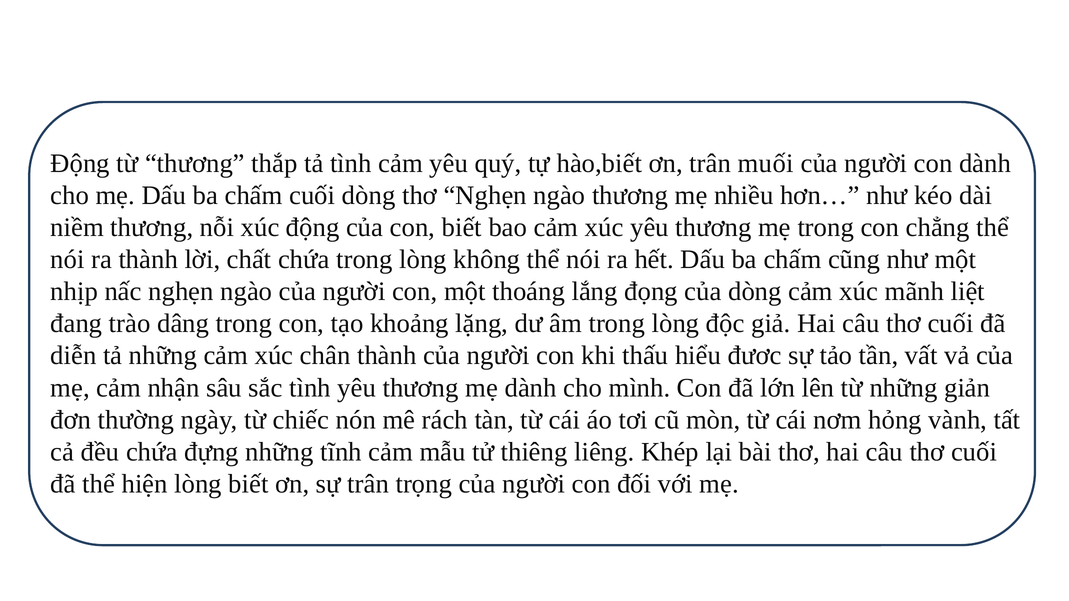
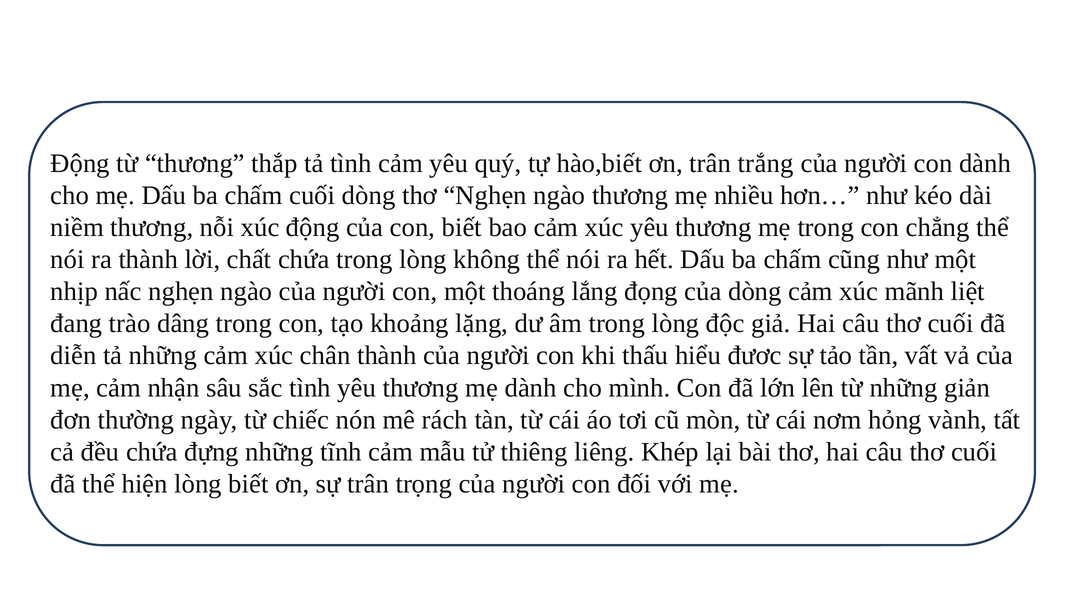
muối: muối -> trắng (766, 163)
